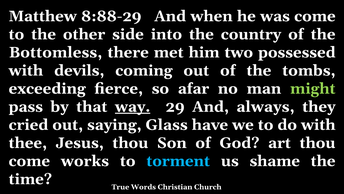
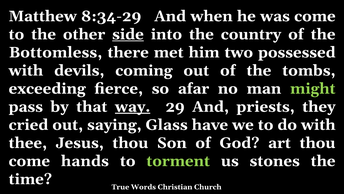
8:88-29: 8:88-29 -> 8:34-29 (111, 16)
side underline: none -> present (128, 34)
always: always -> priests (266, 106)
works: works -> hands (85, 161)
torment colour: light blue -> light green (178, 161)
shame: shame -> stones (275, 161)
